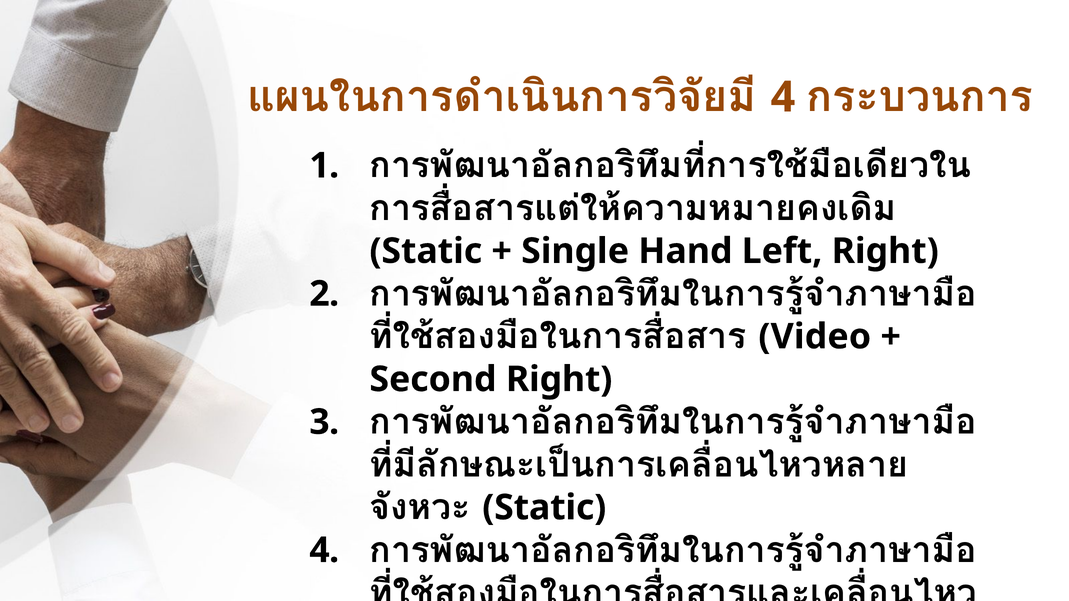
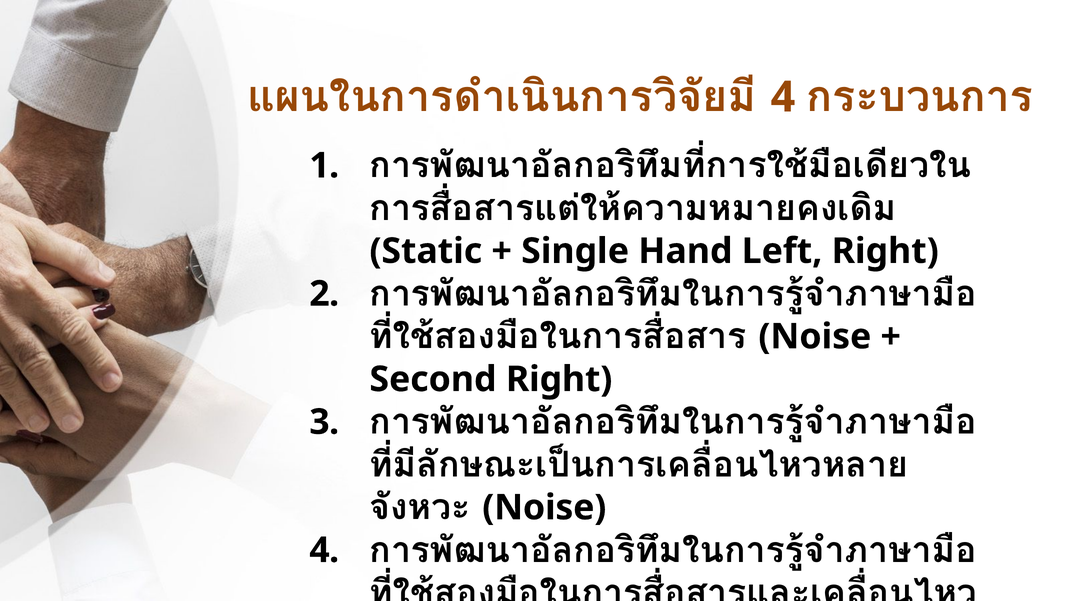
Video: Video -> Noise (815, 337)
Static: Static -> Noise (544, 508)
